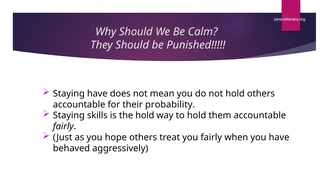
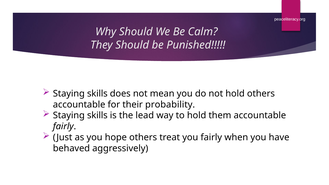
have: have -> skills (97, 94)
the hold: hold -> lead (145, 115)
